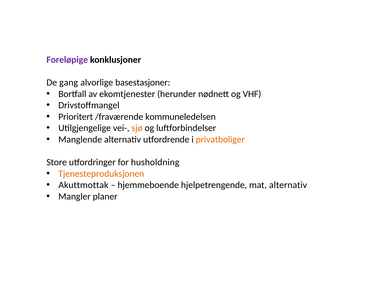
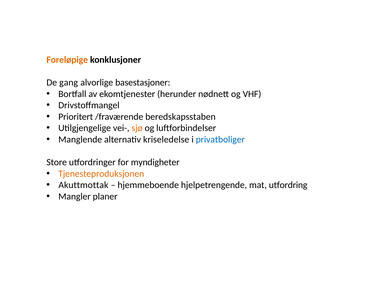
Foreløpige colour: purple -> orange (67, 60)
kommuneledelsen: kommuneledelsen -> beredskapsstaben (180, 117)
utfordrende: utfordrende -> kriseledelse (166, 139)
privatboliger colour: orange -> blue (220, 139)
husholdning: husholdning -> myndigheter (155, 162)
mat alternativ: alternativ -> utfordring (288, 185)
